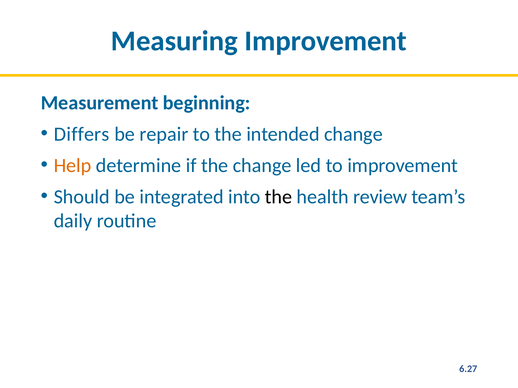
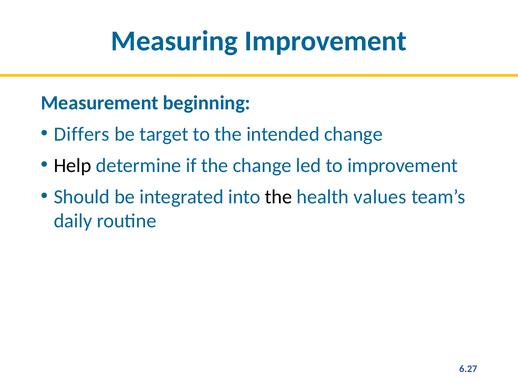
repair: repair -> target (164, 134)
Help colour: orange -> black (73, 166)
review: review -> values (380, 197)
